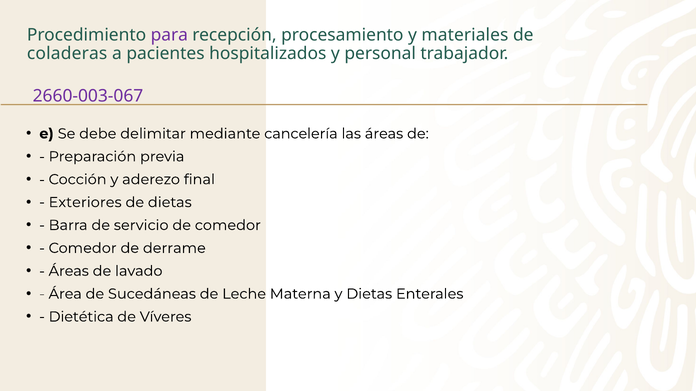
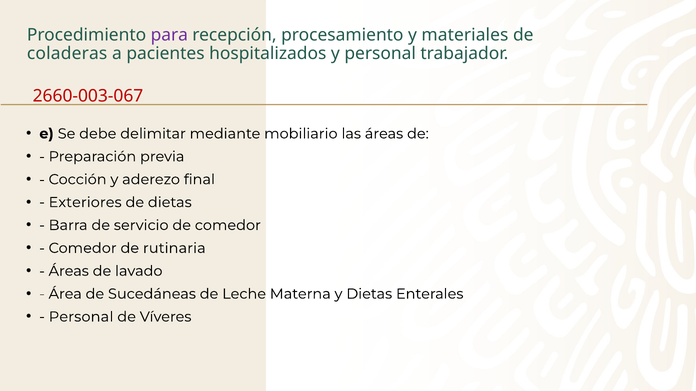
2660-003-067 colour: purple -> red (88, 96)
cancelería: cancelería -> mobiliario (301, 134)
derrame: derrame -> rutinaria (174, 248)
Dietética: Dietética -> Personal (81, 317)
